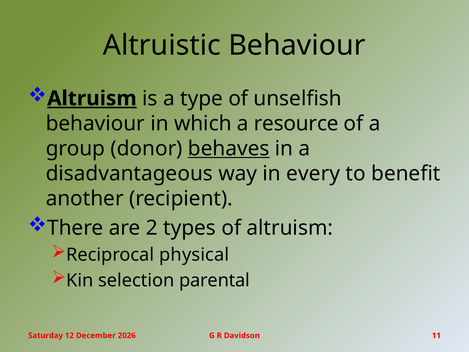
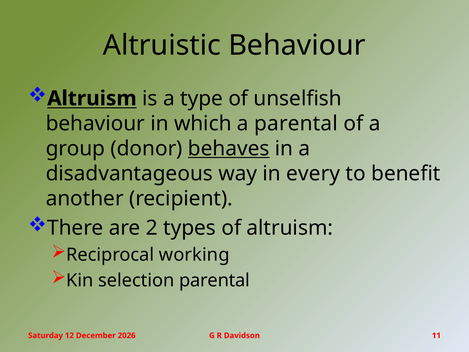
Altruism underline: present -> none (92, 98)
a resource: resource -> parental (296, 123)
physical: physical -> working (194, 255)
